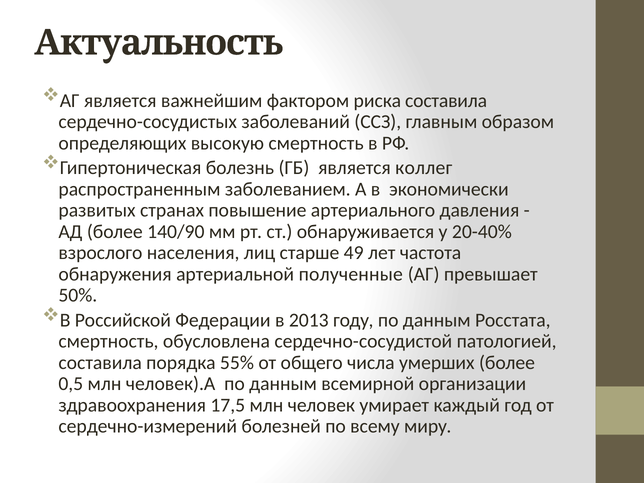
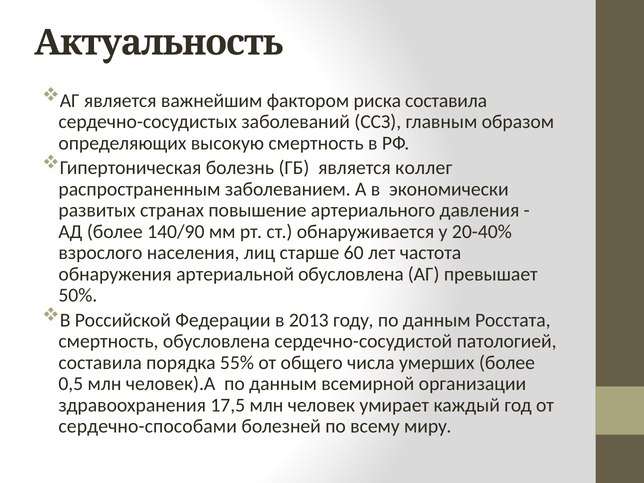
49: 49 -> 60 (354, 253)
артериальной полученные: полученные -> обусловлена (351, 274)
сердечно-измерений: сердечно-измерений -> сердечно-способами (148, 426)
